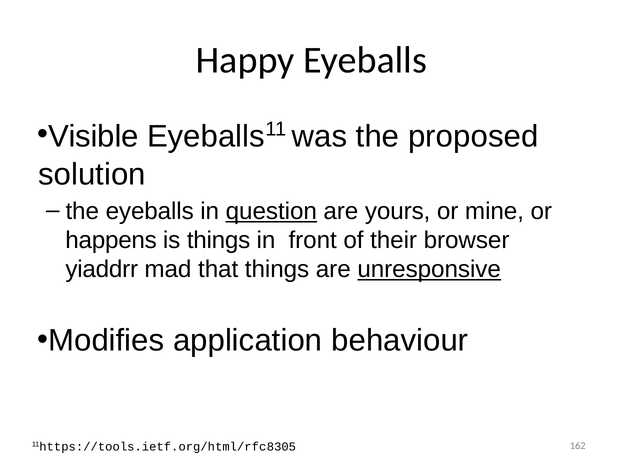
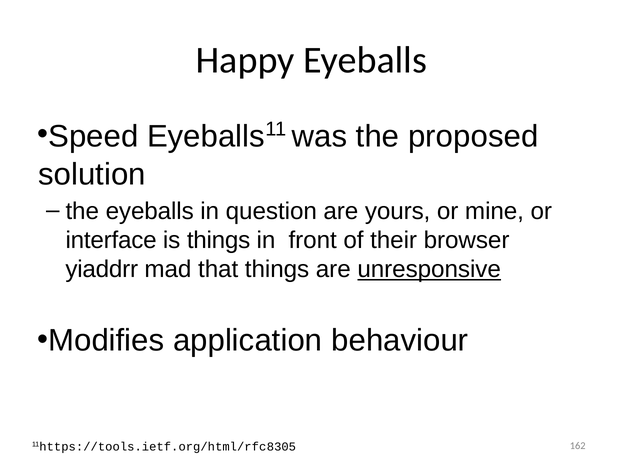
Visible: Visible -> Speed (93, 136)
question underline: present -> none (271, 211)
happens: happens -> interface (111, 240)
